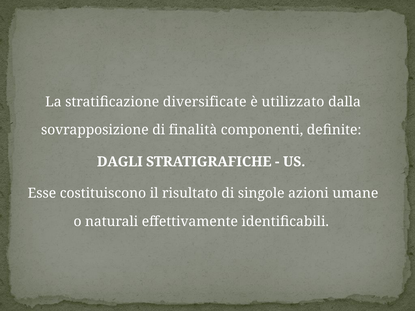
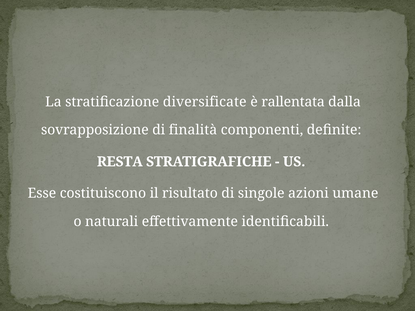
utilizzato: utilizzato -> rallentata (293, 102)
DAGLI: DAGLI -> RESTA (120, 162)
